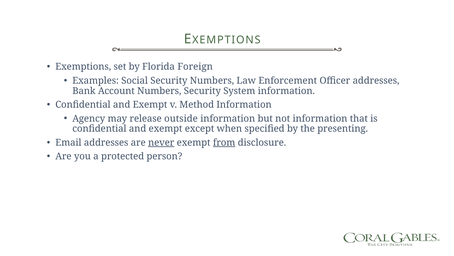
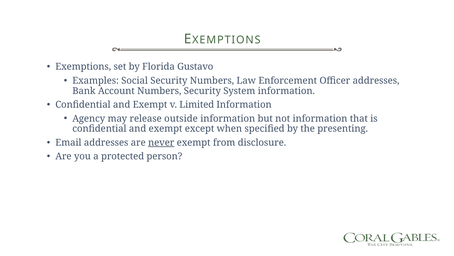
Foreign: Foreign -> Gustavo (195, 67)
Method: Method -> Limited (197, 104)
from underline: present -> none (224, 142)
